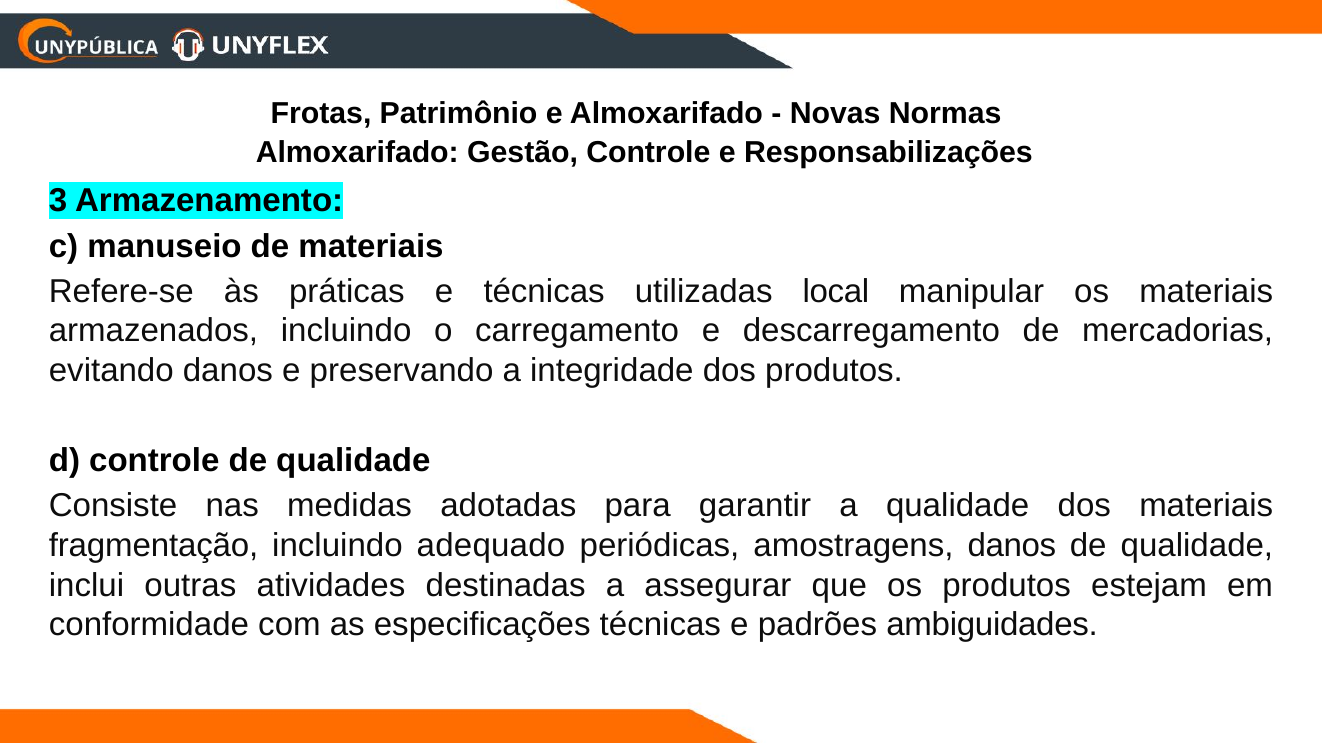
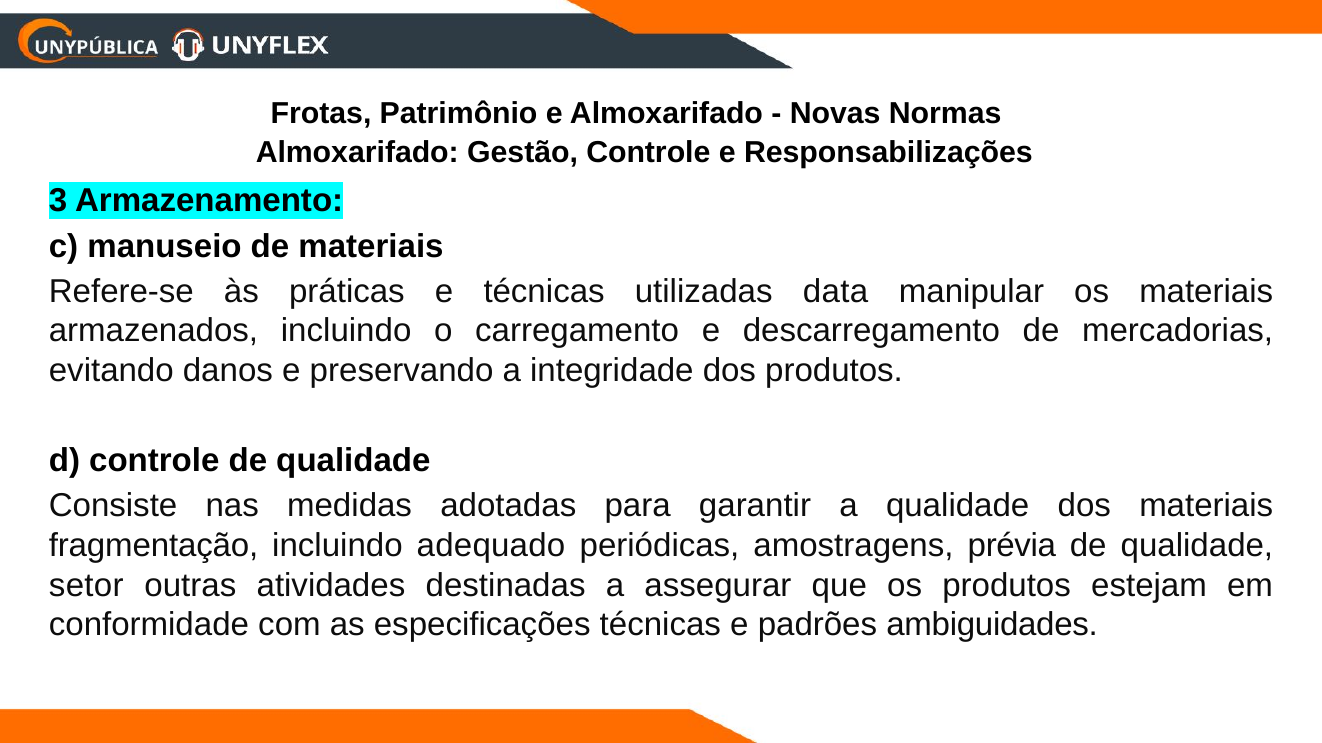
local: local -> data (836, 292)
amostragens danos: danos -> prévia (1012, 546)
inclui: inclui -> setor (86, 586)
